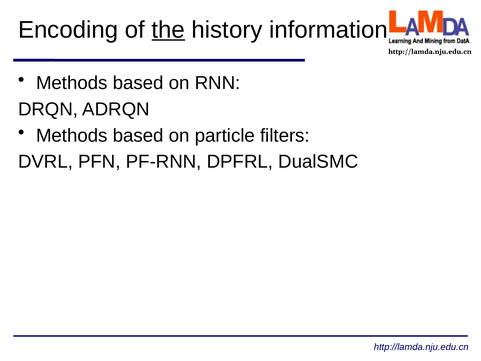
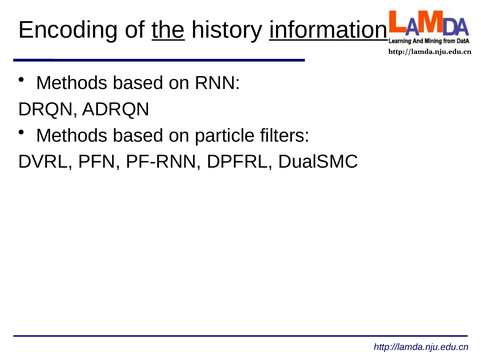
information underline: none -> present (329, 30)
